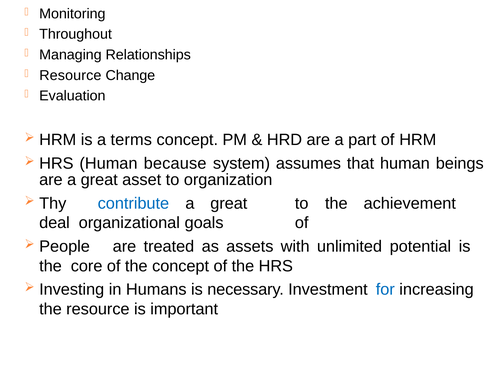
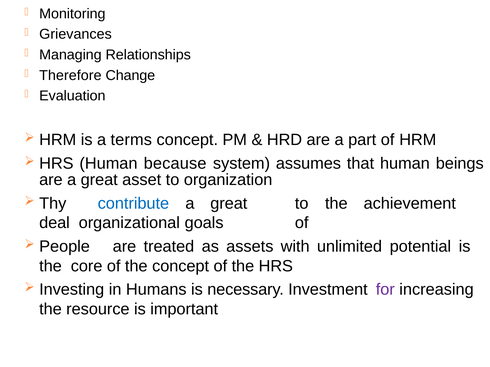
Throughout: Throughout -> Grievances (75, 34)
Resource: Resource -> Therefore (70, 75)
for colour: blue -> purple (385, 290)
